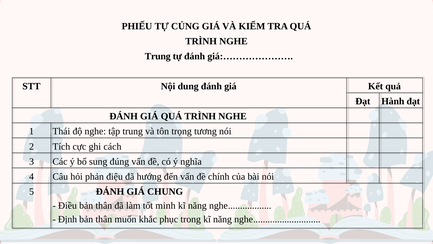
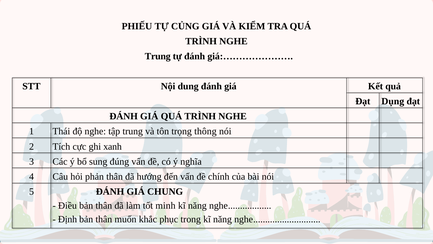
Hành: Hành -> Dụng (393, 101)
tương: tương -> thông (205, 131)
cách: cách -> xanh (113, 146)
phản điệu: điệu -> thân (115, 176)
